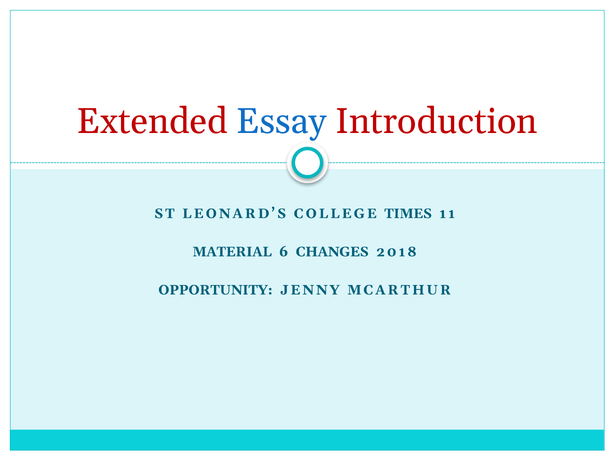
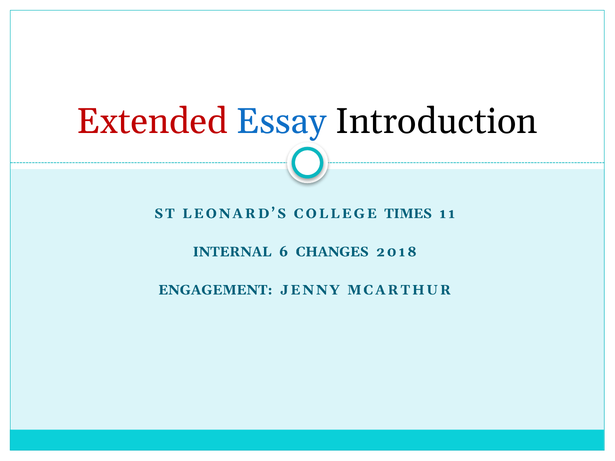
Introduction colour: red -> black (436, 121)
MATERIAL: MATERIAL -> INTERNAL (232, 252)
OPPORTUNITY: OPPORTUNITY -> ENGAGEMENT (215, 290)
